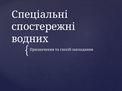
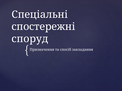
водних: водних -> споруд (30, 39)
